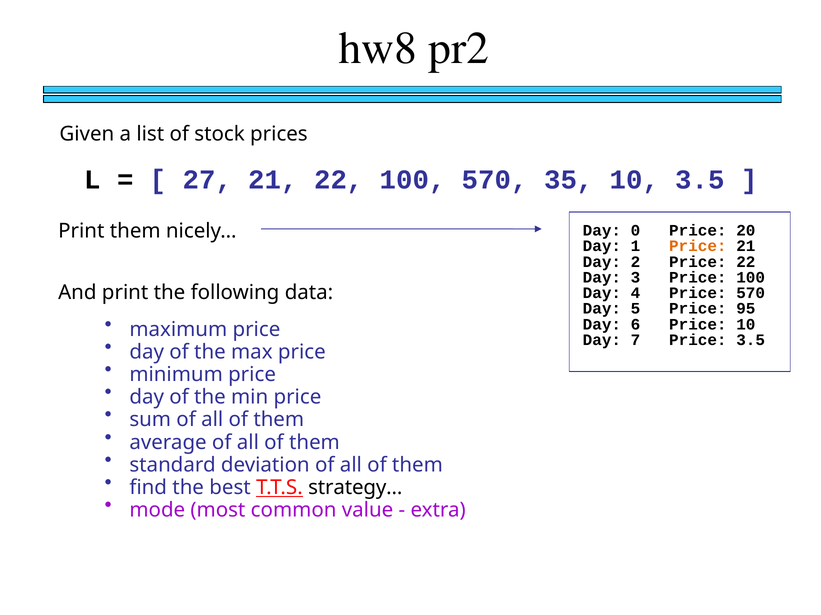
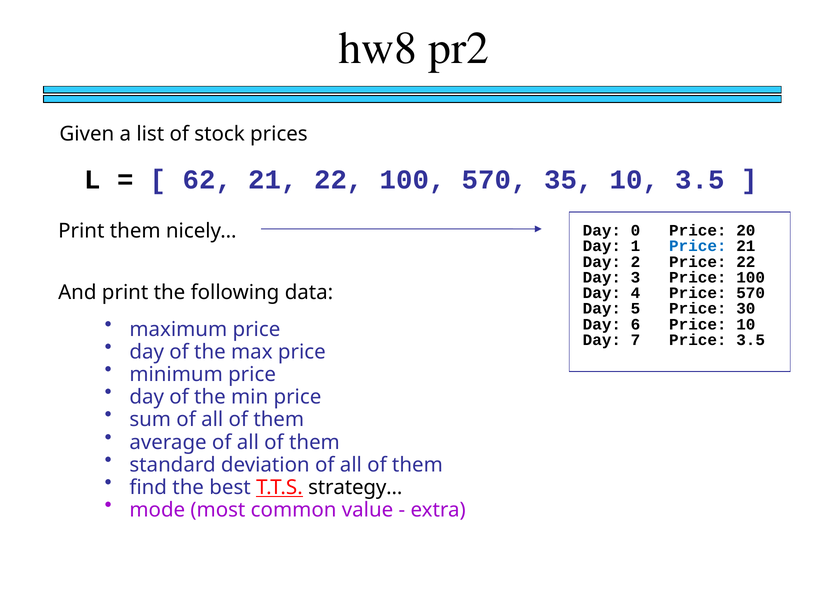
27: 27 -> 62 (207, 180)
Price colour: orange -> blue (698, 246)
95: 95 -> 30 (746, 309)
